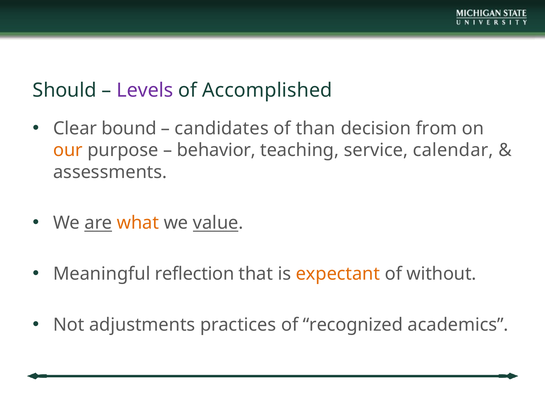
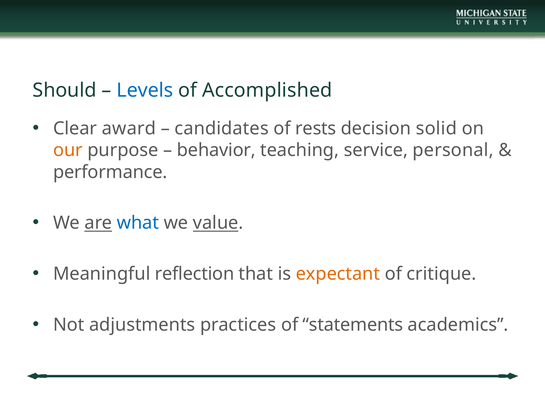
Levels colour: purple -> blue (145, 90)
bound: bound -> award (129, 128)
than: than -> rests (316, 128)
from: from -> solid (436, 128)
calendar: calendar -> personal (453, 150)
assessments: assessments -> performance (110, 172)
what colour: orange -> blue (138, 223)
without: without -> critique (442, 274)
recognized: recognized -> statements (353, 325)
